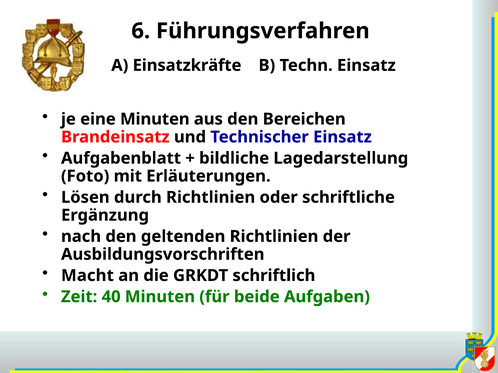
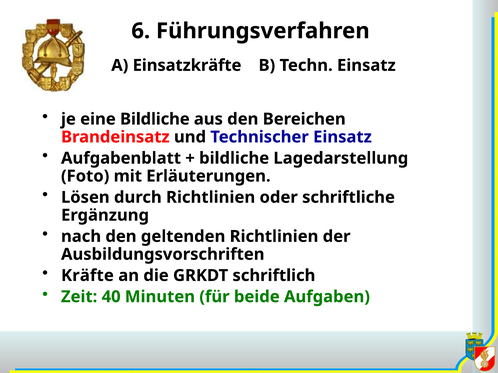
eine Minuten: Minuten -> Bildliche (155, 119)
Macht: Macht -> Kräfte (87, 276)
